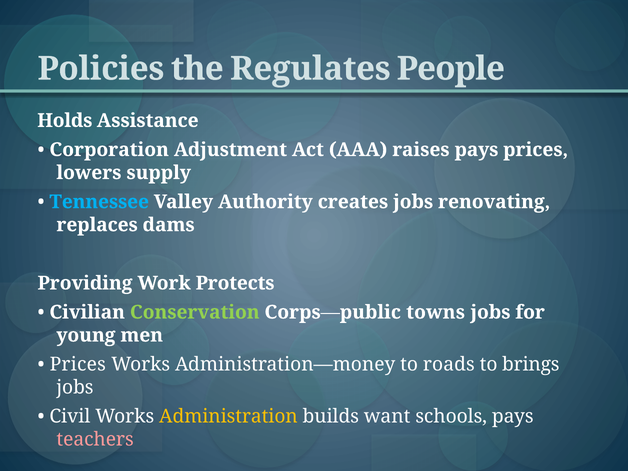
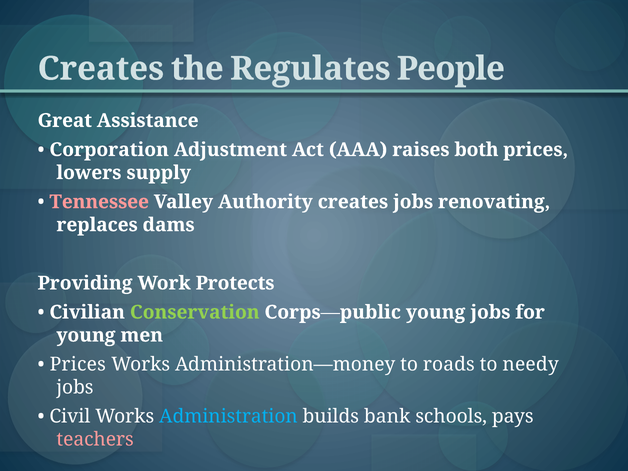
Policies: Policies -> Creates (101, 69)
Holds: Holds -> Great (65, 121)
raises pays: pays -> both (476, 150)
Tennessee colour: light blue -> pink (99, 202)
Corps—public towns: towns -> young (436, 312)
brings: brings -> needy (531, 364)
Administration colour: yellow -> light blue (228, 417)
want: want -> bank (387, 417)
